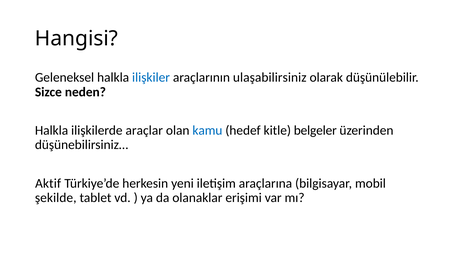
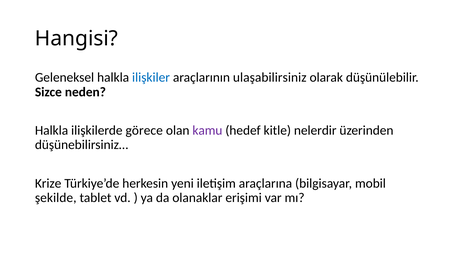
araçlar: araçlar -> görece (144, 130)
kamu colour: blue -> purple (207, 130)
belgeler: belgeler -> nelerdir (315, 130)
Aktif: Aktif -> Krize (48, 183)
